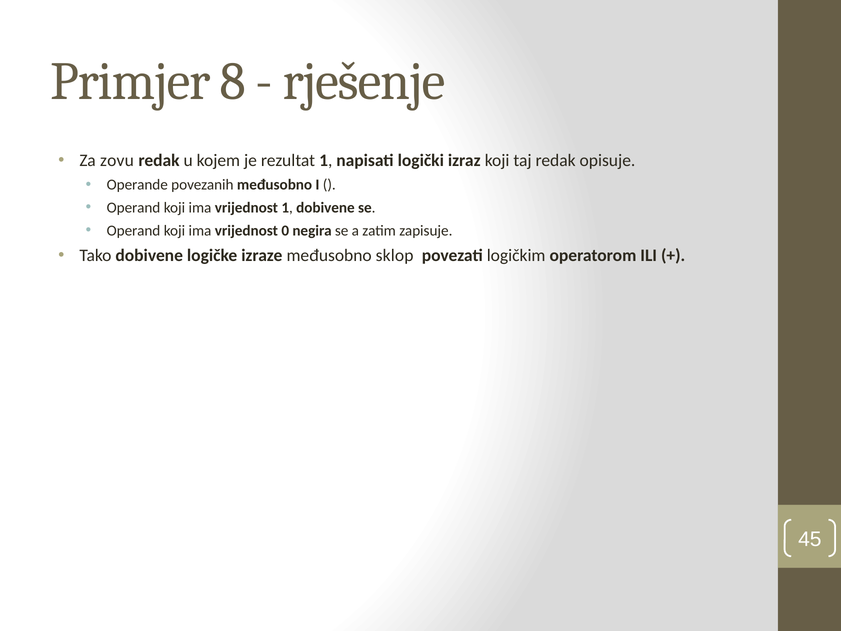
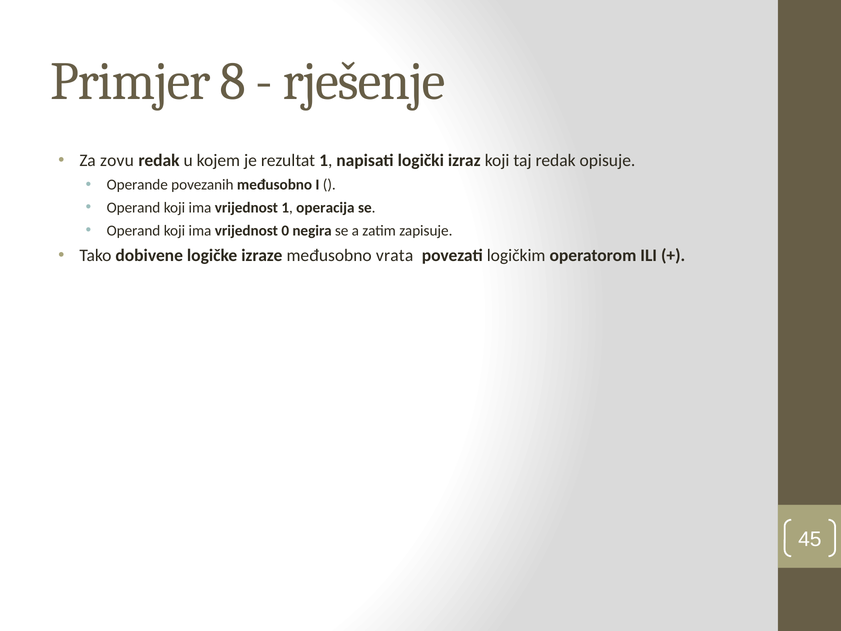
1 dobivene: dobivene -> operacija (325, 208)
sklop: sklop -> vrata (395, 255)
